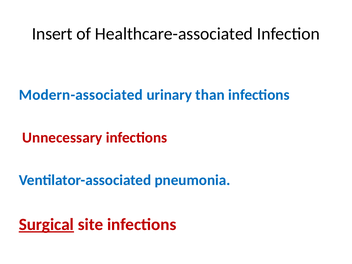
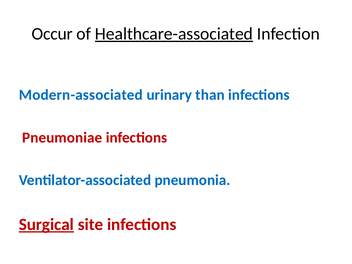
Insert: Insert -> Occur (52, 34)
Healthcare-associated underline: none -> present (174, 34)
Unnecessary: Unnecessary -> Pneumoniae (62, 138)
